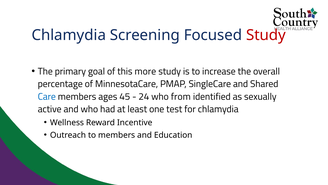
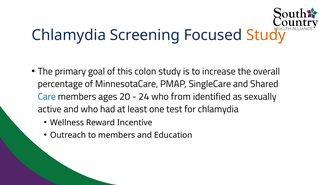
Study colour: red -> orange (266, 35)
more: more -> colon (145, 71)
45: 45 -> 20 (125, 96)
